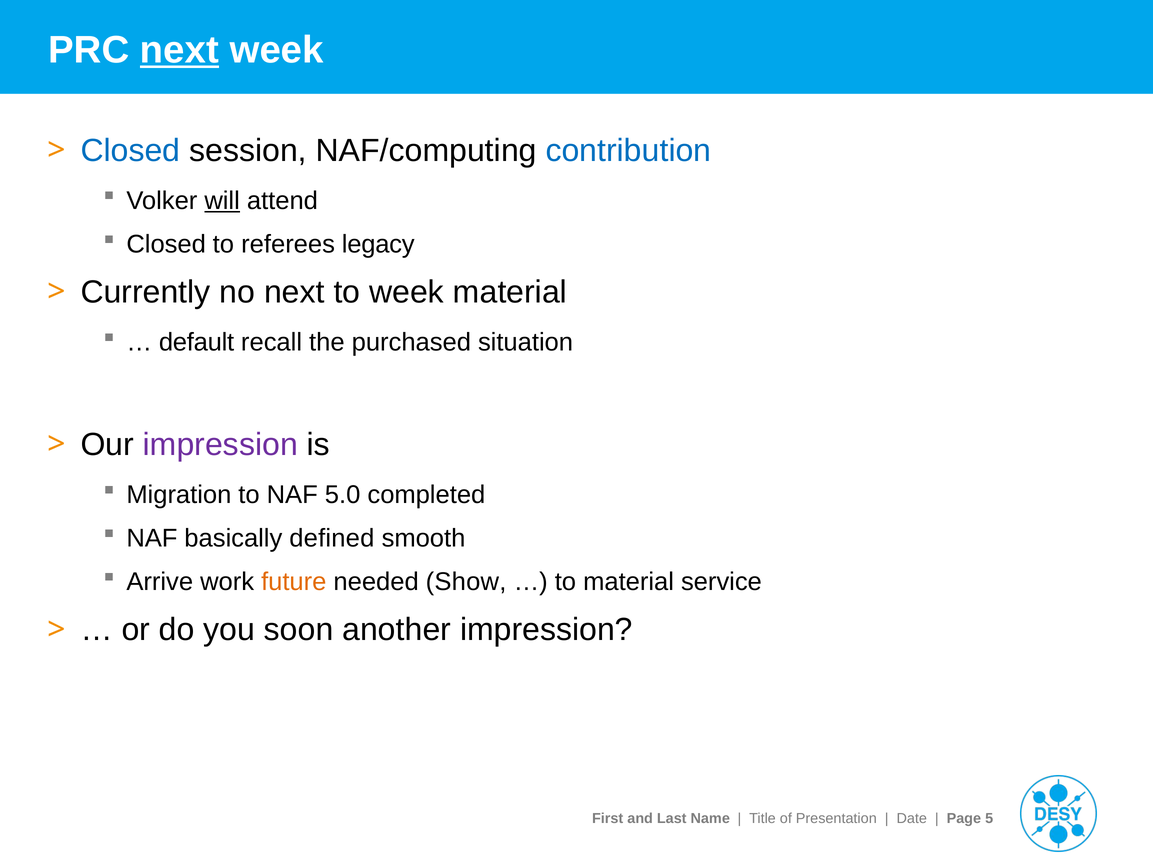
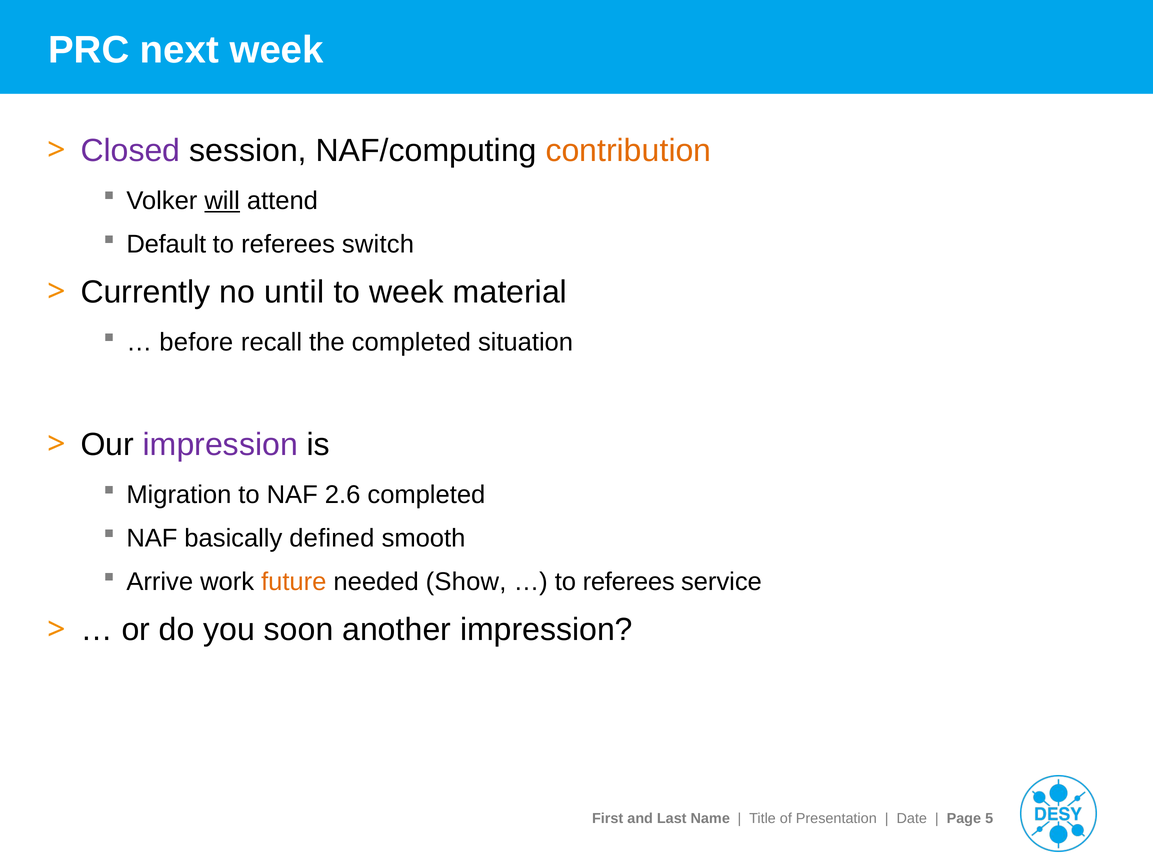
next underline: present -> none (179, 50)
Closed colour: blue -> purple (130, 151)
contribution colour: blue -> orange (628, 151)
Closed: Closed -> Default (166, 244)
legacy: legacy -> switch (378, 244)
no next: next -> until (294, 292)
default: default -> before (196, 342)
the purchased: purchased -> completed (411, 342)
5.0: 5.0 -> 2.6 (343, 495)
material: material -> referees (629, 582)
